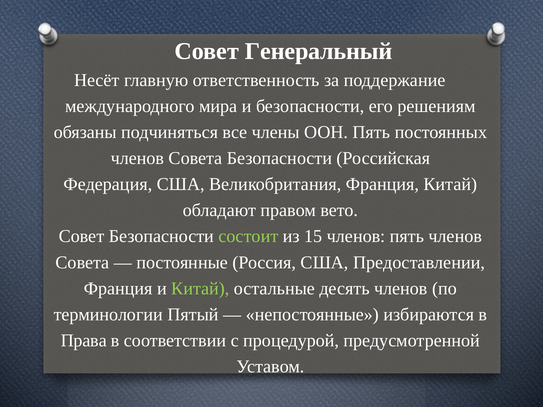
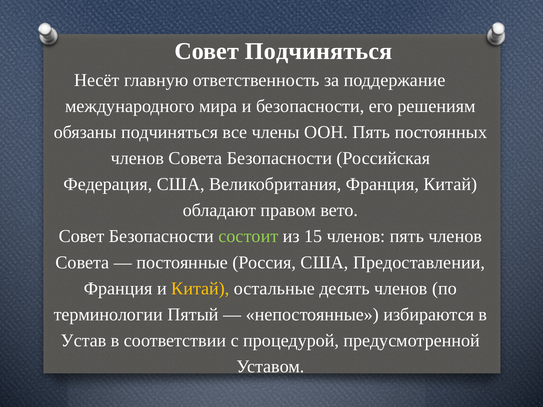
Совет Генеральный: Генеральный -> Подчиняться (319, 51)
Китай colour: light green -> yellow (200, 289)
Права: Права -> Устав (84, 341)
